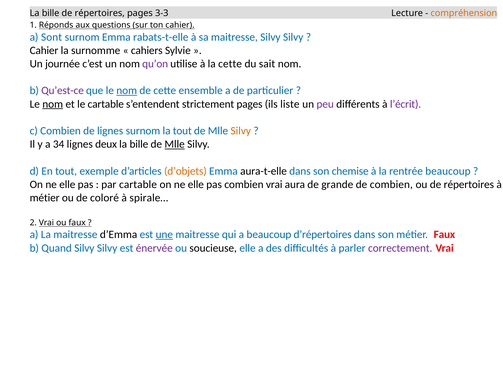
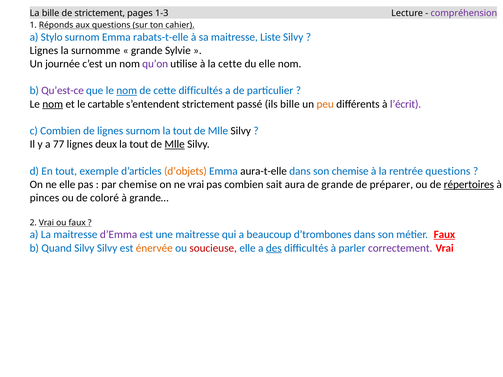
répertoires: répertoires -> strictement (100, 13)
3-3: 3-3 -> 1-3 (162, 13)
compréhension colour: orange -> purple (464, 13)
Sont: Sont -> Stylo (52, 37)
maitresse Silvy: Silvy -> Liste (270, 37)
Cahier: Cahier -> Lignes (44, 50)
cahiers: cahiers -> grande (147, 50)
du sait: sait -> elle (267, 64)
cette ensemble: ensemble -> difficultés (201, 91)
strictement pages: pages -> passé (249, 104)
ils liste: liste -> bille (290, 104)
peu colour: purple -> orange (325, 104)
Silvy colour: orange -> black (241, 131)
34: 34 -> 77 (59, 144)
bille: bille -> tout (139, 144)
rentrée beaucoup: beaucoup -> questions (448, 171)
par cartable: cartable -> chemise (138, 185)
elle: elle -> vrai (196, 185)
combien vrai: vrai -> sait (274, 185)
de combien: combien -> préparer (391, 185)
répertoires underline: none -> present (469, 185)
métier: métier -> pinces (45, 198)
spirale…: spirale… -> grande… (149, 198)
d’Emma colour: black -> purple (119, 235)
une underline: present -> none (164, 235)
d’répertoires: d’répertoires -> d’trombones (323, 235)
Faux underline: none -> present (444, 235)
énervée colour: purple -> orange (154, 248)
soucieuse colour: black -> red (213, 248)
des underline: none -> present (274, 248)
